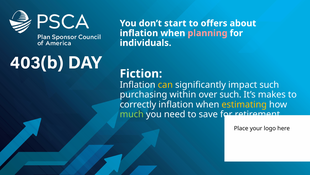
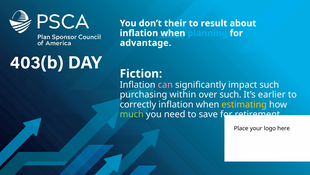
start: start -> their (175, 23)
offers: offers -> result (214, 23)
planning colour: pink -> light blue (208, 33)
individuals: individuals -> advantage (146, 43)
can colour: yellow -> pink (165, 85)
makes: makes -> earlier (272, 94)
